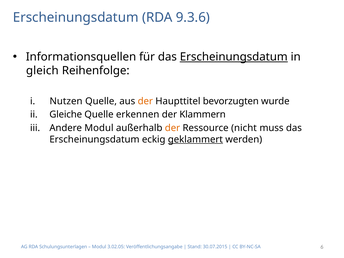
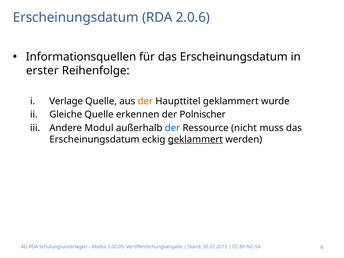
9.3.6: 9.3.6 -> 2.0.6 (193, 17)
Erscheinungsdatum underline: present -> none (234, 57)
gleich: gleich -> erster (42, 71)
Nutzen: Nutzen -> Verlage (66, 101)
Haupttitel bevorzugten: bevorzugten -> geklammert (231, 101)
Klammern: Klammern -> Polnischer (203, 115)
der colour: orange -> blue (172, 128)
